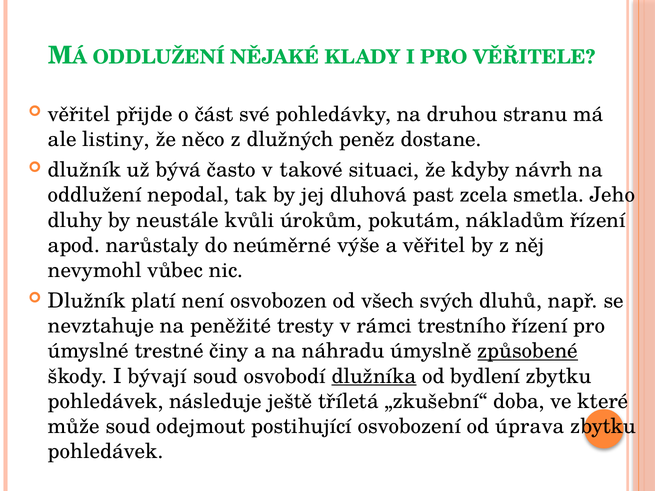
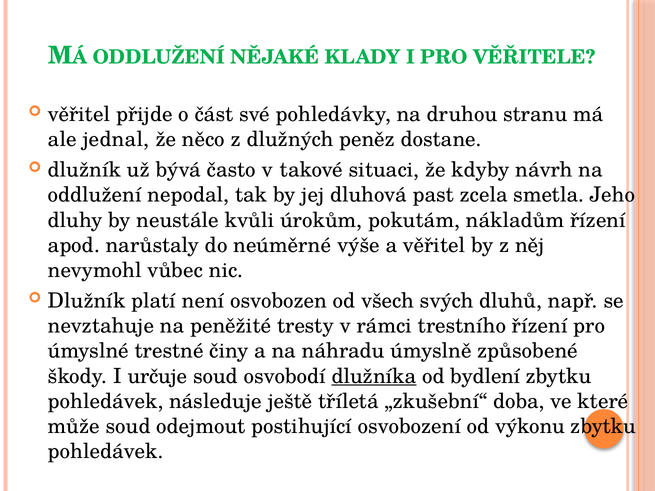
listiny: listiny -> jednal (116, 140)
způsobené underline: present -> none (528, 351)
bývají: bývají -> určuje (157, 376)
úprava: úprava -> výkonu (530, 426)
